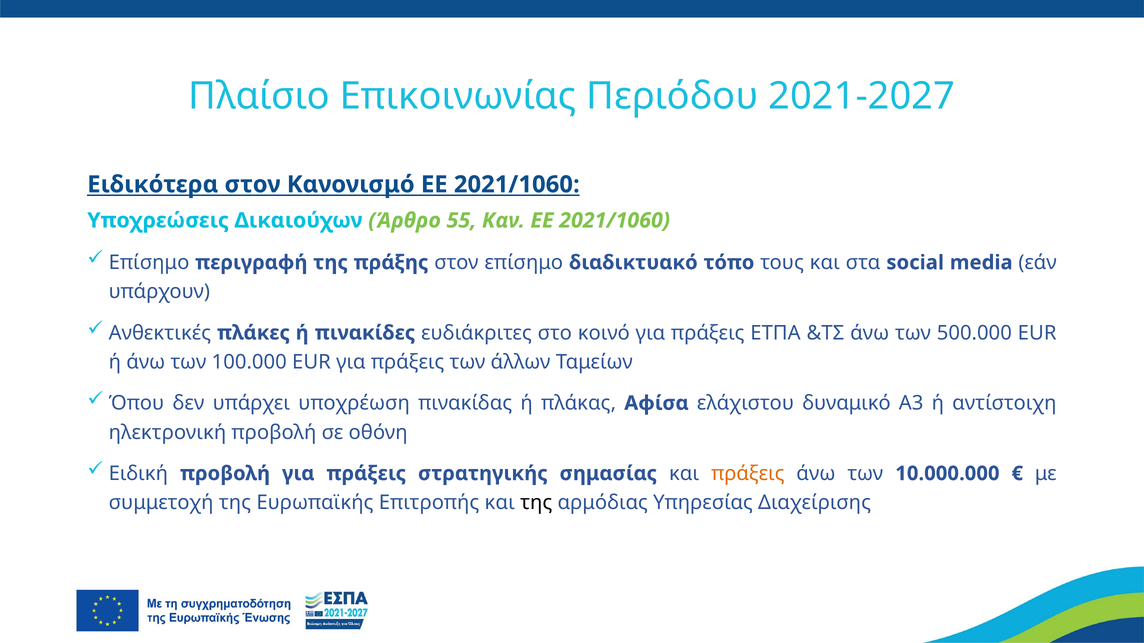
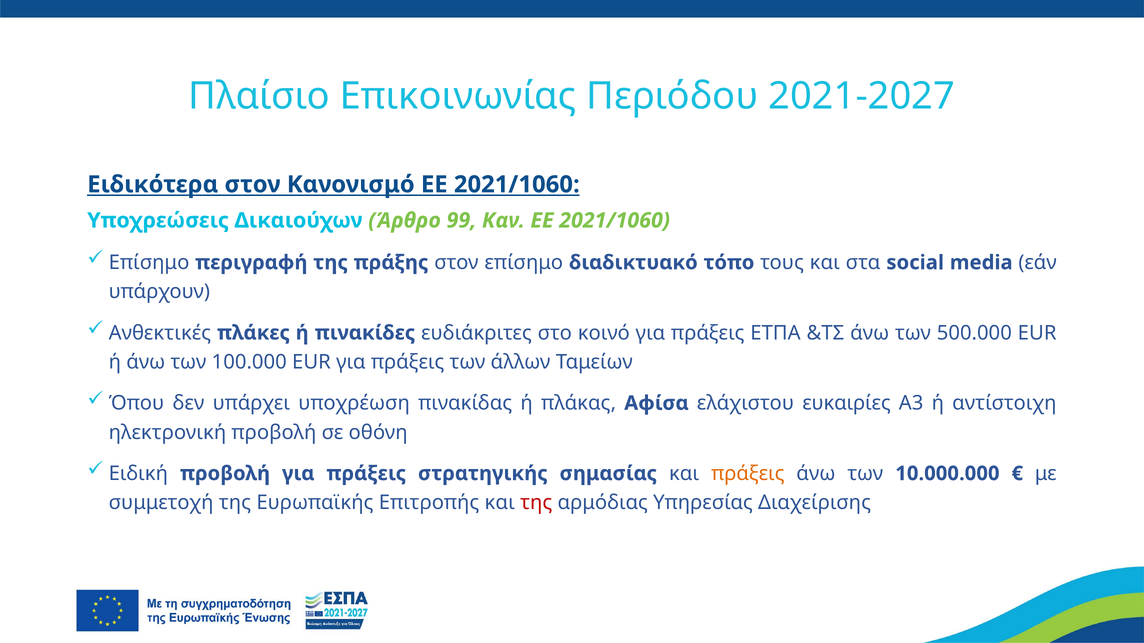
55: 55 -> 99 (461, 221)
δυναμικό: δυναμικό -> ευκαιρίες (847, 403)
της colour: black -> red (536, 503)
